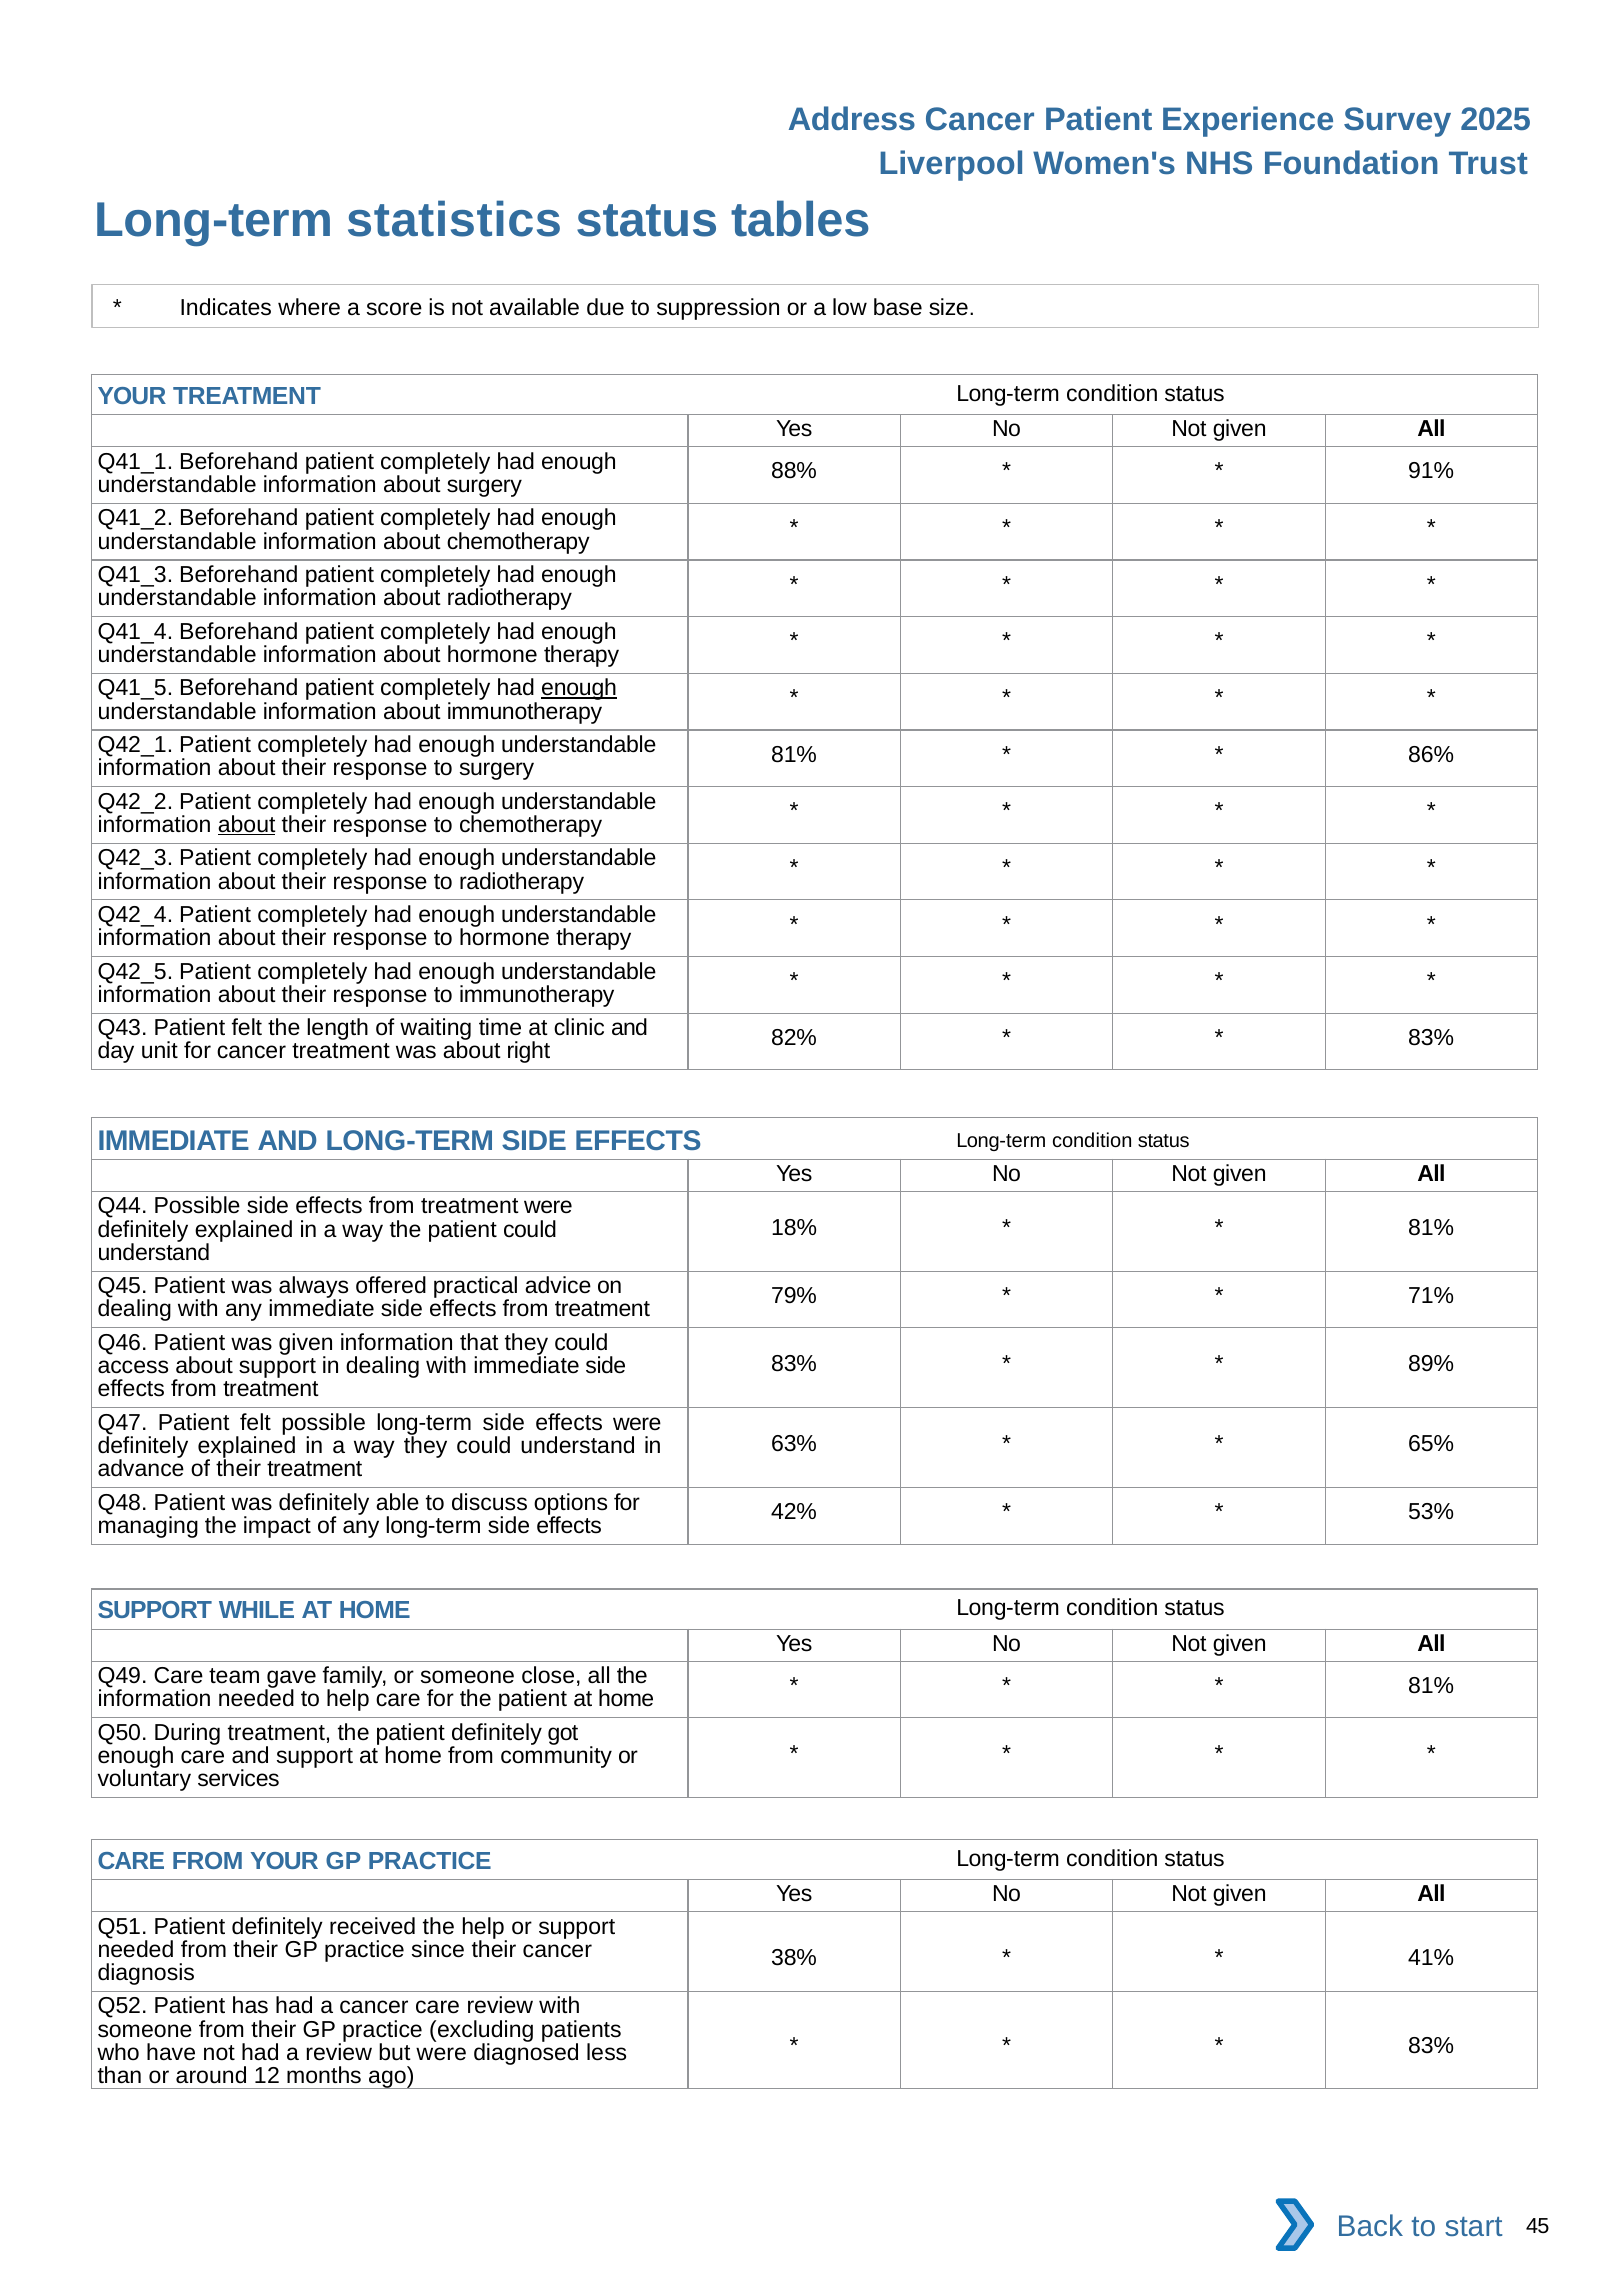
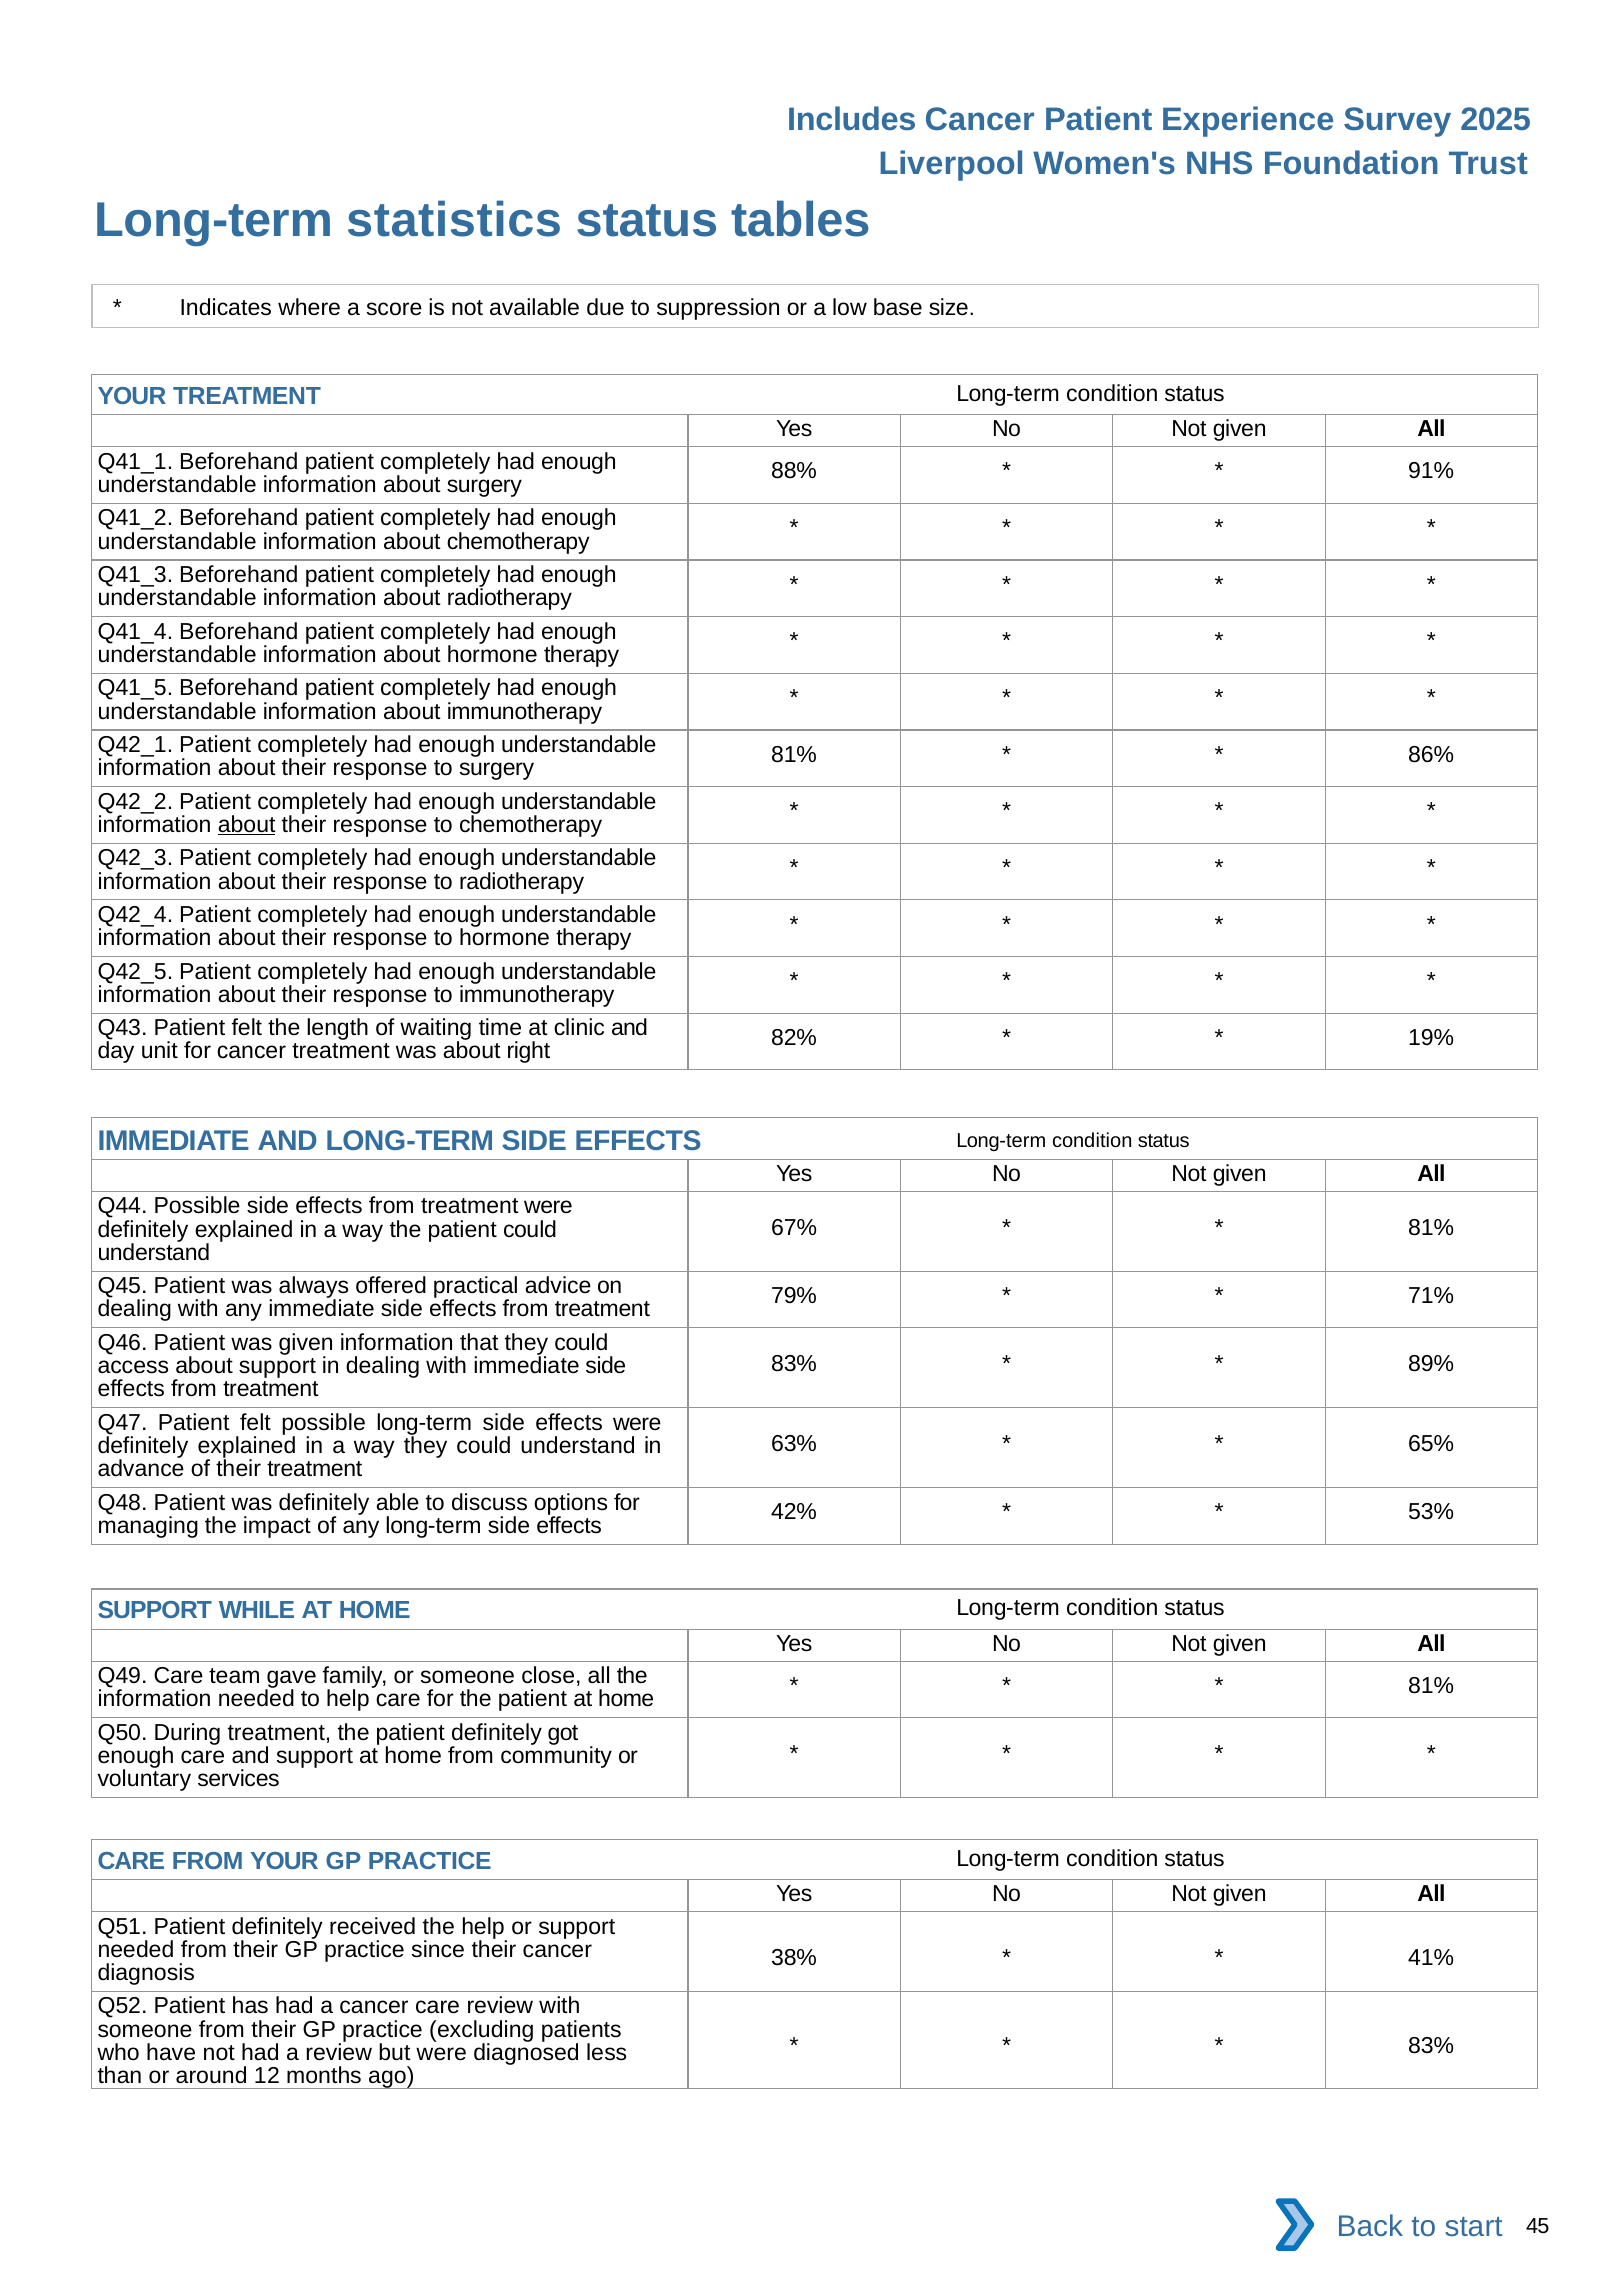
Address: Address -> Includes (852, 120)
enough underline: present -> none (579, 688)
83%: 83% -> 19% (1431, 1038)
18%: 18% -> 67% (794, 1227)
